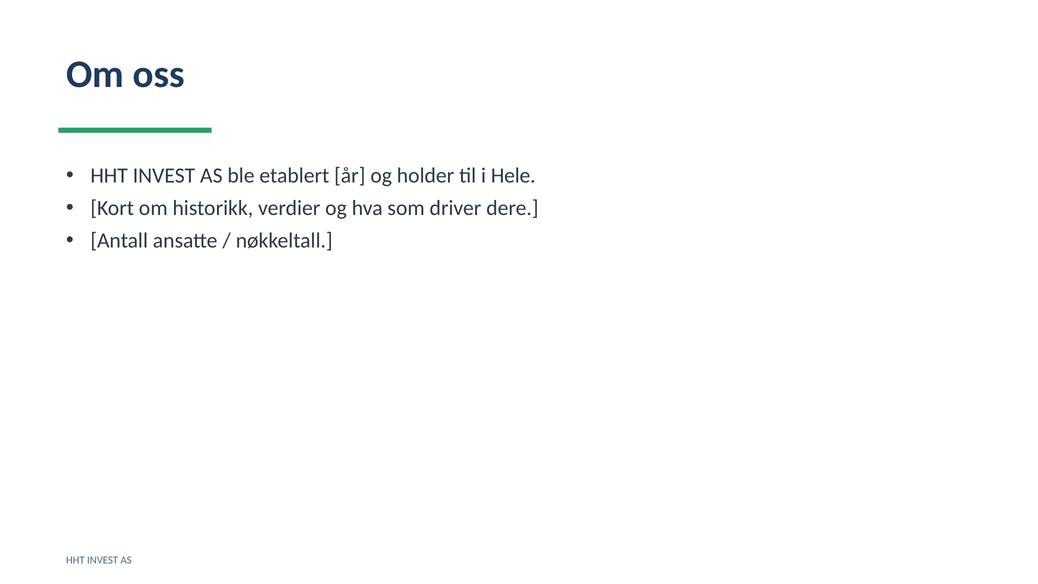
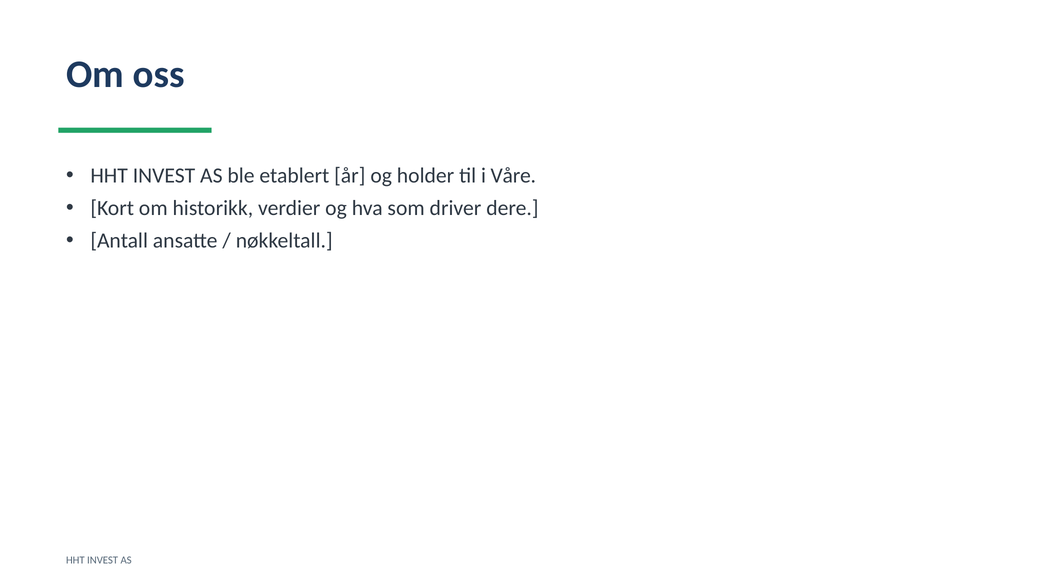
Hele: Hele -> Våre (513, 176)
